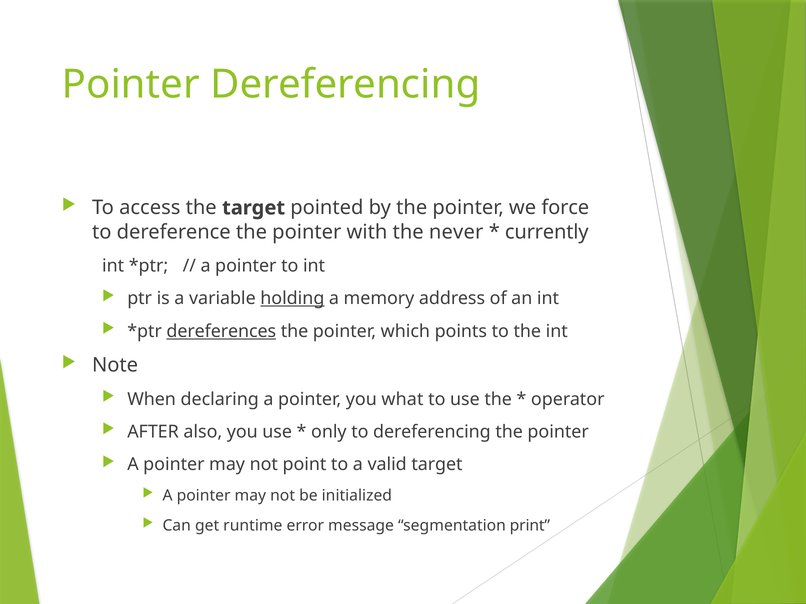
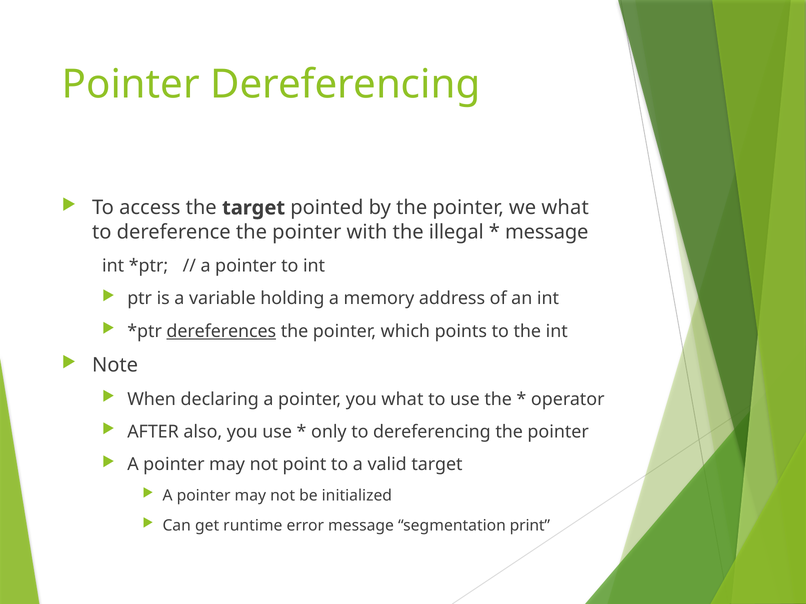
we force: force -> what (565, 208)
never: never -> illegal (456, 232)
currently: currently -> message (547, 232)
holding underline: present -> none (292, 299)
